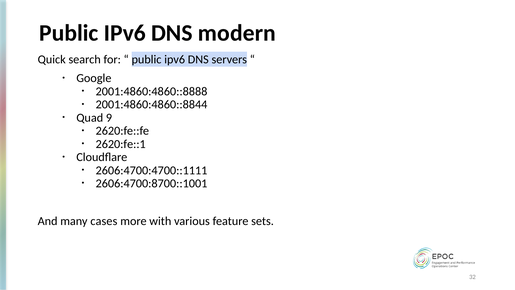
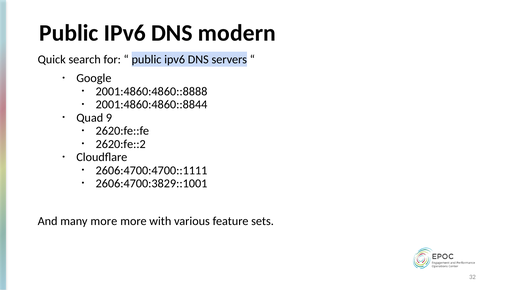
2620:fe::1: 2620:fe::1 -> 2620:fe::2 (121, 144)
2606:4700:8700::1001: 2606:4700:8700::1001 -> 2606:4700:3829::1001 (151, 183)
many cases: cases -> more (104, 221)
